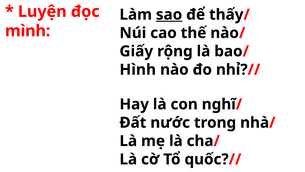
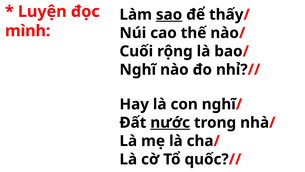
Giấy: Giấy -> Cuối (136, 51)
Hình: Hình -> Nghĩ (138, 69)
nước underline: none -> present (170, 122)
